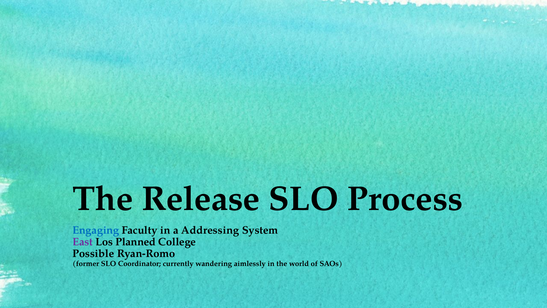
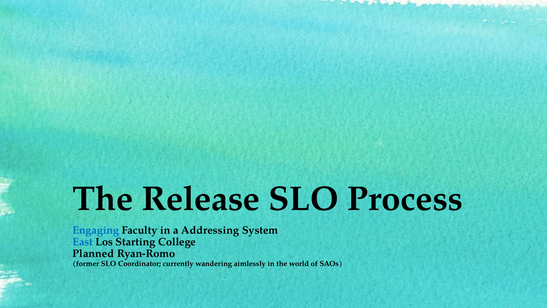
East colour: purple -> blue (83, 242)
Planned: Planned -> Starting (136, 242)
Possible: Possible -> Planned (93, 253)
